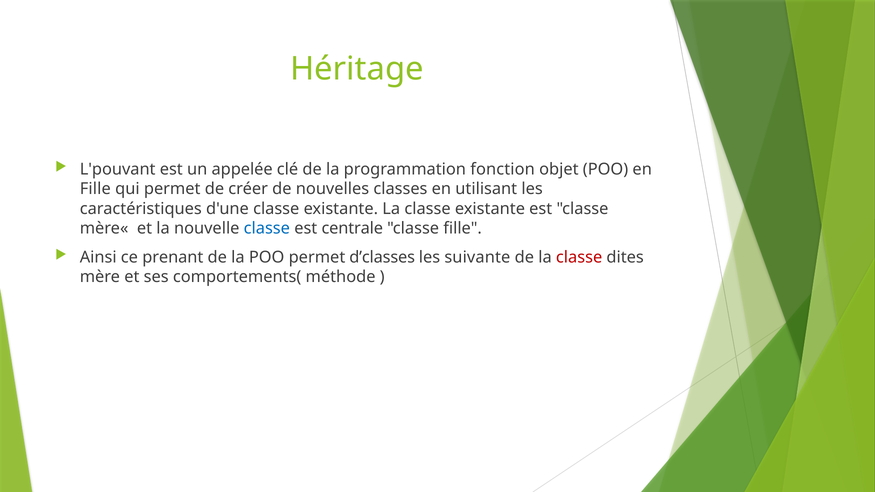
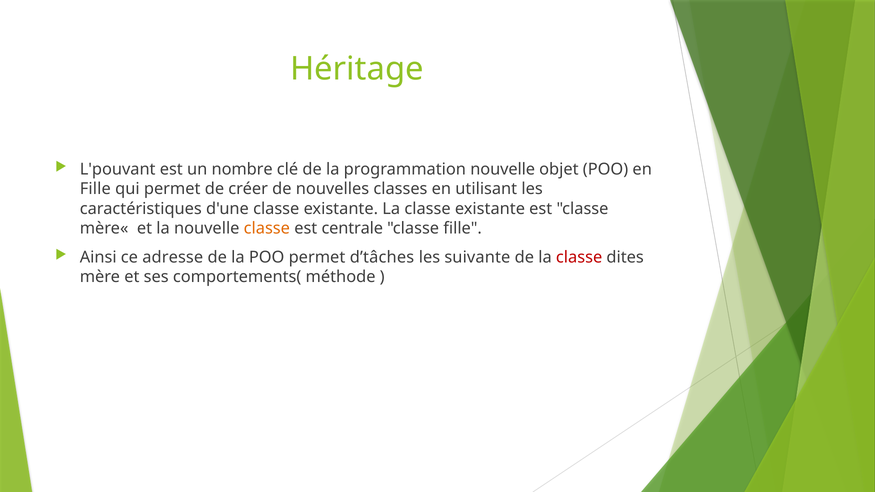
appelée: appelée -> nombre (242, 169)
programmation fonction: fonction -> nouvelle (503, 169)
classe colour: blue -> orange (267, 228)
prenant: prenant -> adresse (173, 257)
d’classes: d’classes -> d’tâches (382, 257)
